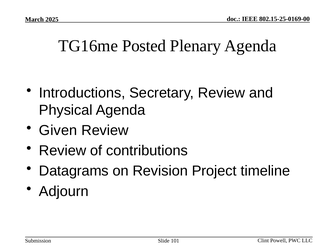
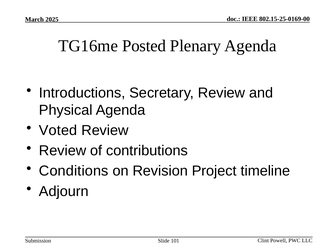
Given: Given -> Voted (58, 131)
Datagrams: Datagrams -> Conditions (74, 171)
